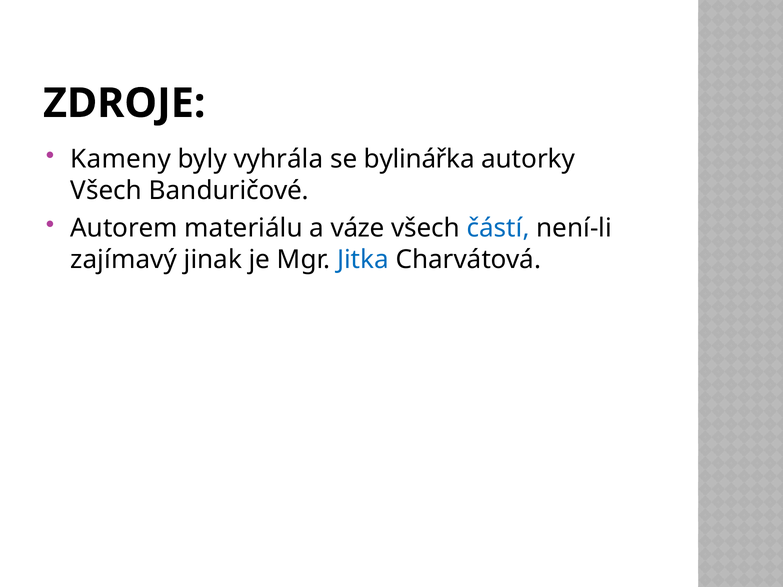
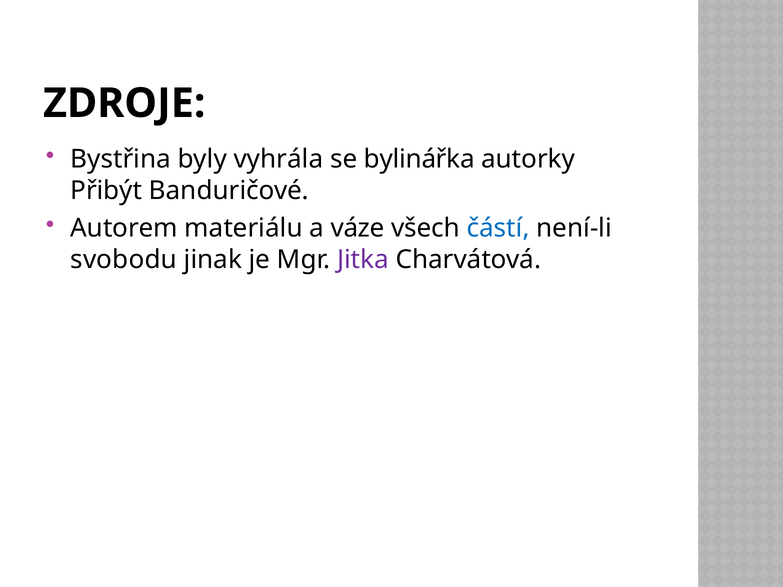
Kameny: Kameny -> Bystřina (121, 159)
Všech: Všech -> Přibýt (106, 190)
zajímavý: zajímavý -> svobodu (124, 260)
Jitka colour: blue -> purple (363, 260)
